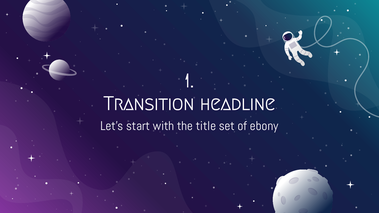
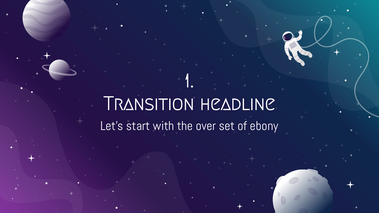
title: title -> over (206, 126)
